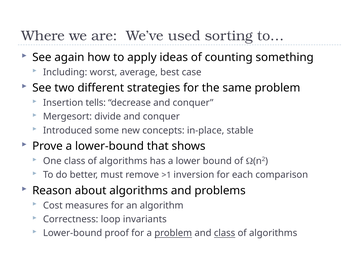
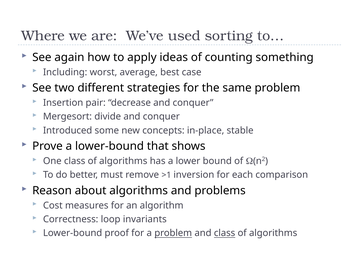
tells: tells -> pair (96, 103)
